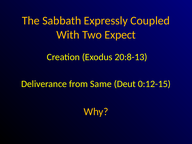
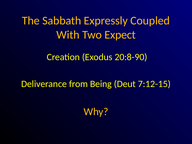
20:8-13: 20:8-13 -> 20:8-90 (131, 57)
Same: Same -> Being (101, 84)
0:12-15: 0:12-15 -> 7:12-15 (154, 84)
